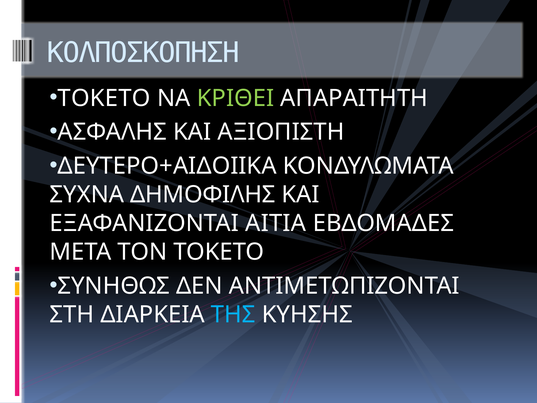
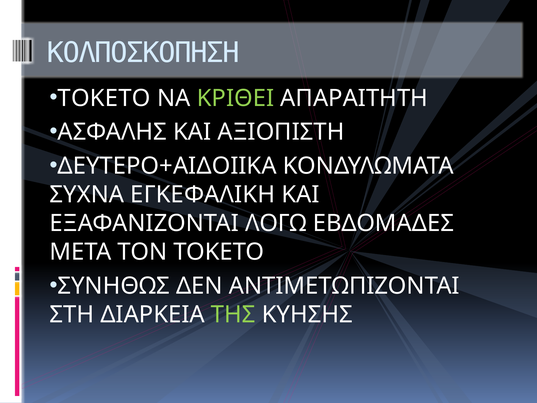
ΔΗΜΟΦΙΛΗΣ: ΔΗΜΟΦΙΛΗΣ -> ΕΓΚΕΦΑΛΙΚΗ (203, 195)
ΑΙΤΙΑ: ΑΙΤΙΑ -> ΛΟΓΩ (276, 223)
ΤΗΣ colour: light blue -> light green (233, 314)
